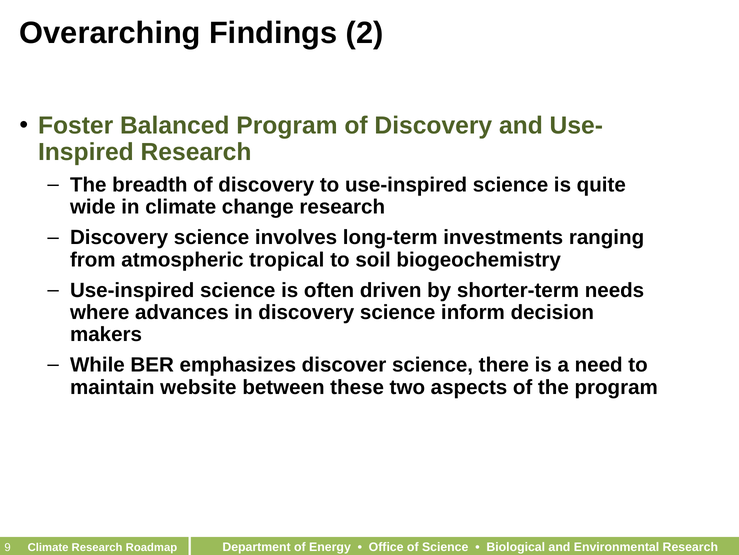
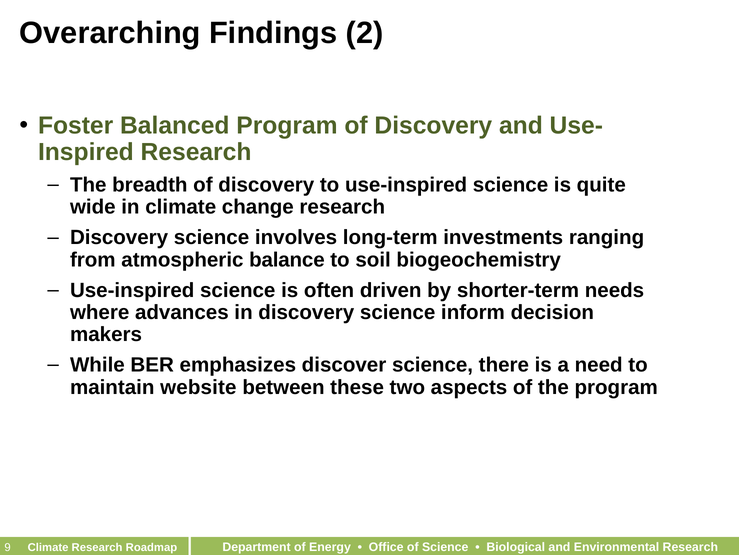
tropical: tropical -> balance (287, 259)
